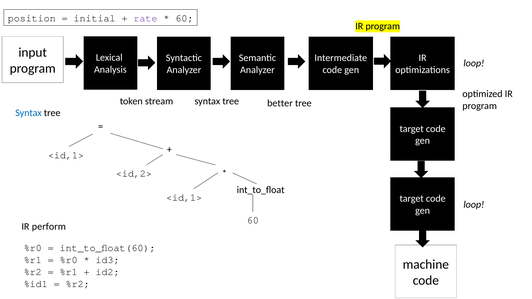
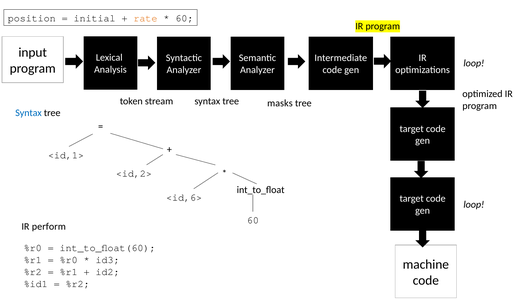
rate colour: purple -> orange (145, 18)
better: better -> masks (280, 103)
<id,1>: <id,1> -> <id,6> (184, 198)
